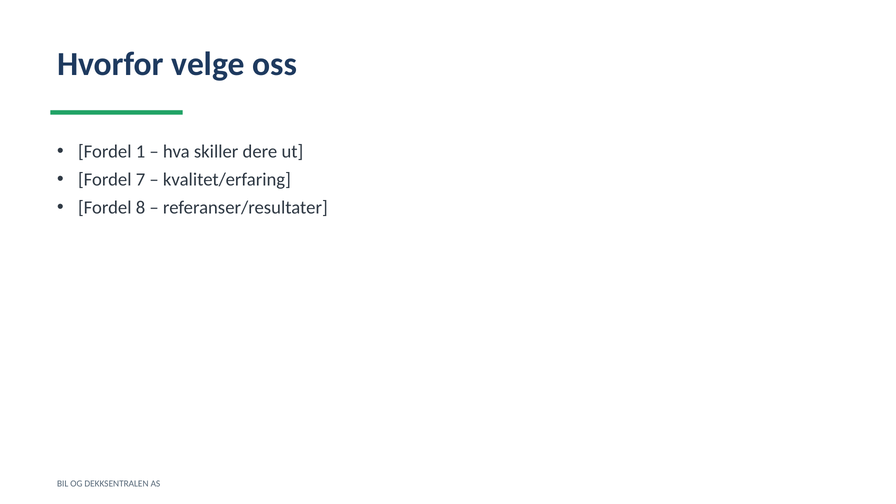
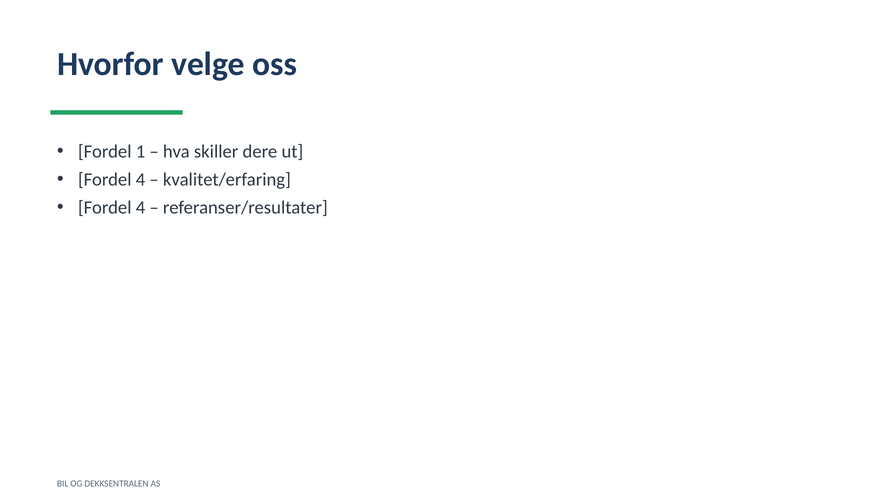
7: 7 -> 4 (141, 180)
8: 8 -> 4 (141, 208)
